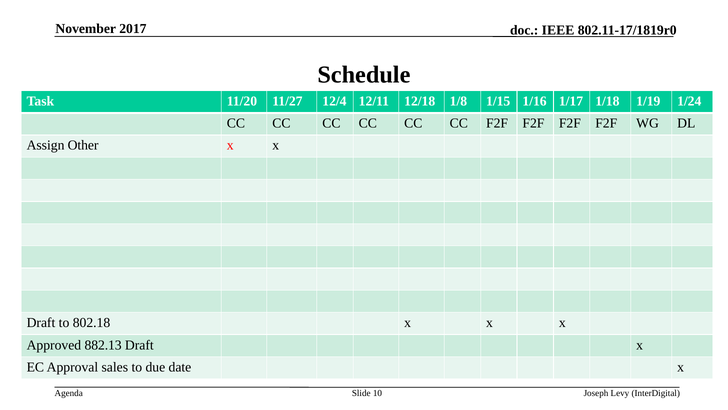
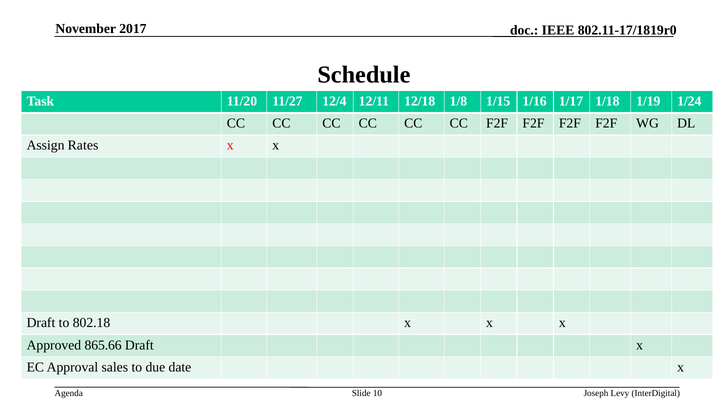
Other: Other -> Rates (83, 145)
882.13: 882.13 -> 865.66 (103, 345)
